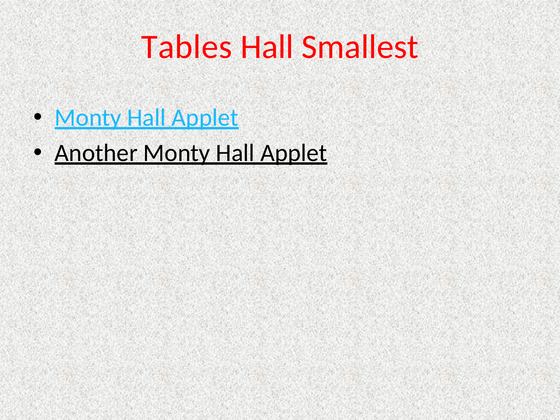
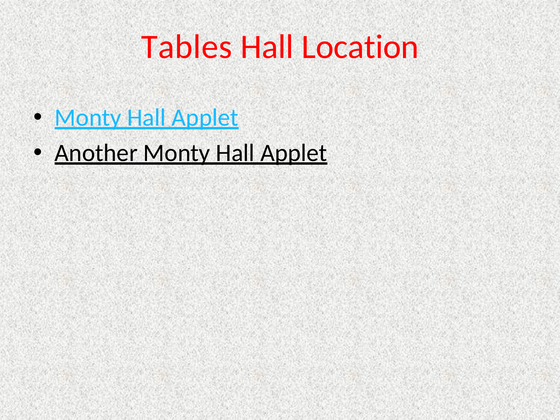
Smallest: Smallest -> Location (360, 47)
